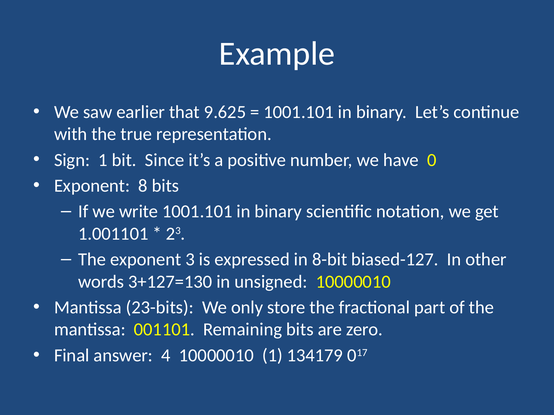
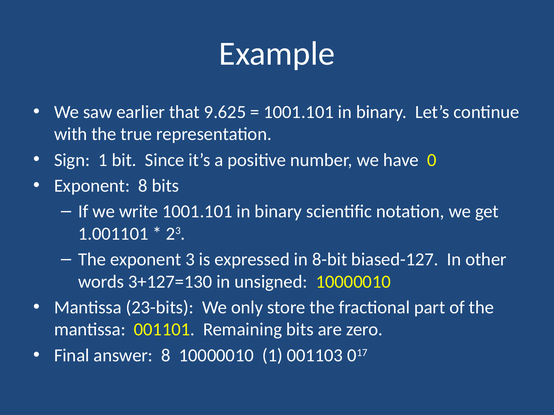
answer 4: 4 -> 8 (166, 356)
134179: 134179 -> 001103 (315, 356)
